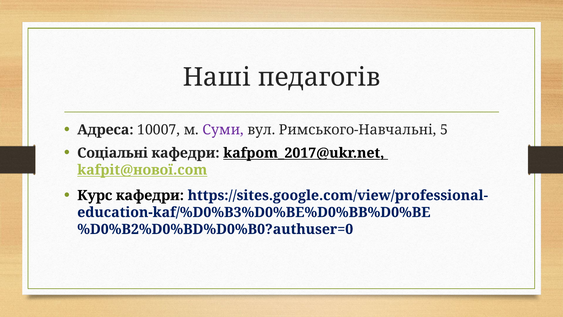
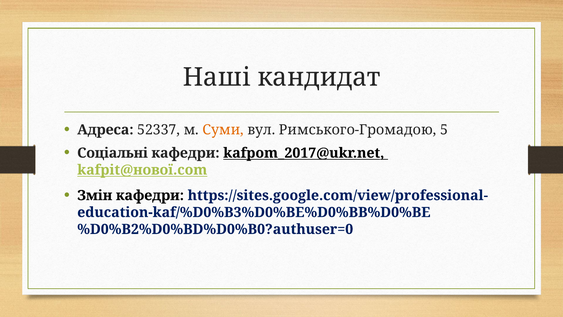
педагогів: педагогів -> кандидат (319, 77)
10007: 10007 -> 52337 (159, 130)
Суми colour: purple -> orange (223, 130)
Римського-Навчальні: Римського-Навчальні -> Римського-Громадою (358, 130)
Курс: Курс -> Змін (95, 195)
